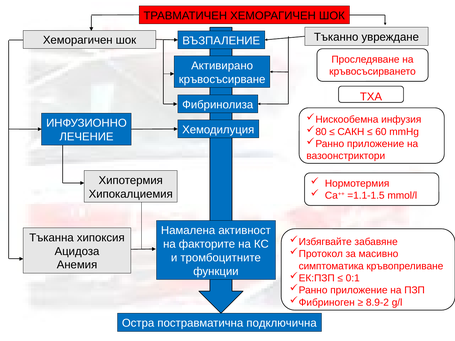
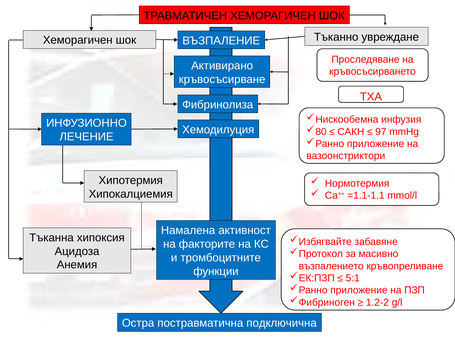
60: 60 -> 97 (381, 132)
=1.1-1.5: =1.1-1.5 -> =1.1-1.1 (366, 196)
симптоматика: симптоматика -> възпалението (331, 266)
0:1: 0:1 -> 5:1 (353, 278)
8.9-2: 8.9-2 -> 1.2-2 (377, 303)
